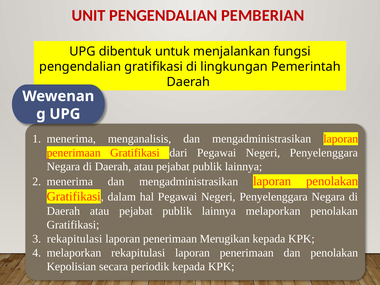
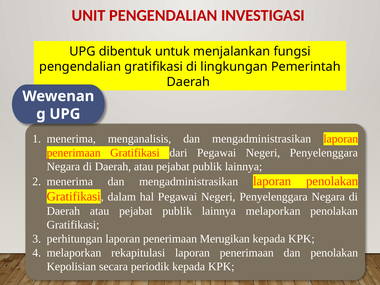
PEMBERIAN: PEMBERIAN -> INVESTIGASI (263, 15)
rekapitulasi: rekapitulasi -> perhitungan (75, 239)
